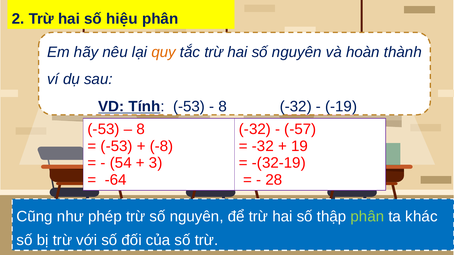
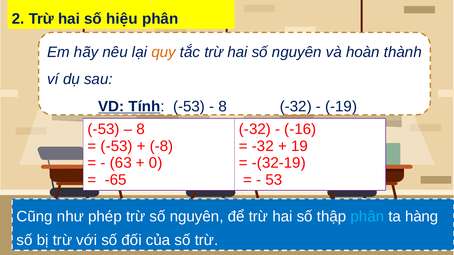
-57: -57 -> -16 (300, 129)
54: 54 -> 63 (121, 163)
3: 3 -> 0 (156, 163)
-64: -64 -> -65 (116, 180)
28: 28 -> 53 (274, 180)
phân colour: light green -> light blue (367, 217)
khác: khác -> hàng (422, 217)
